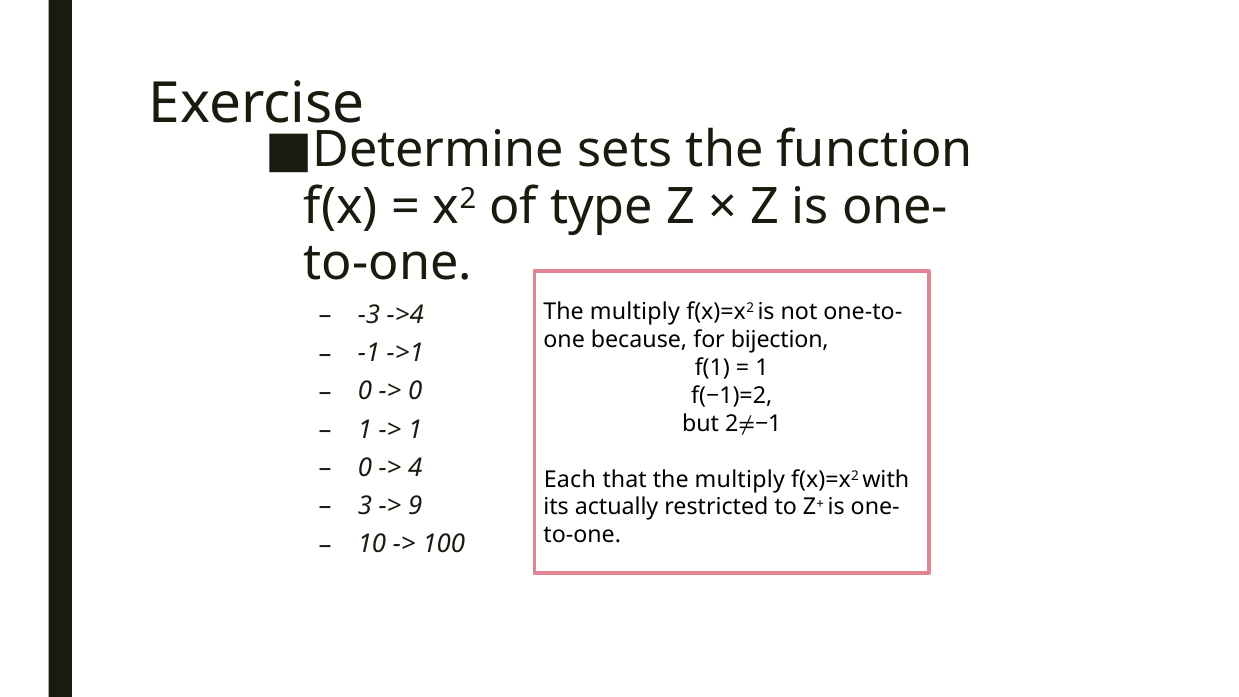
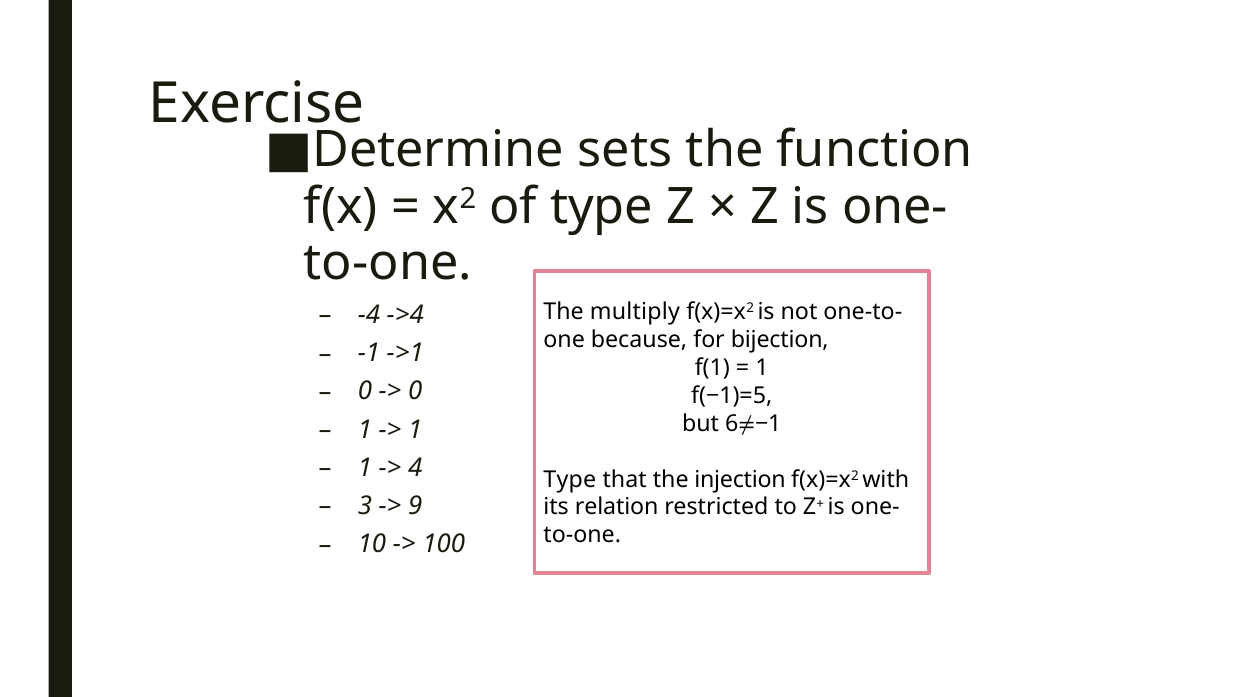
-3: -3 -> -4 (369, 315)
f(−1)=2: f(−1)=2 -> f(−1)=5 (732, 396)
2: 2 -> 6 (732, 424)
0: 0 -> 1 (365, 468)
Each: Each -> Type (570, 479)
that the multiply: multiply -> injection (740, 479)
actually: actually -> relation (617, 507)
